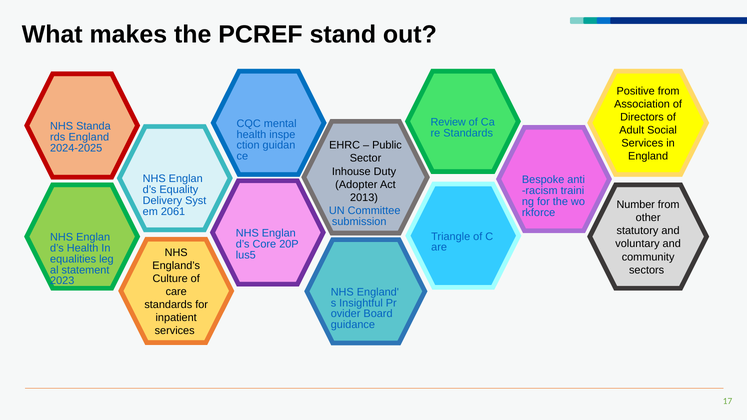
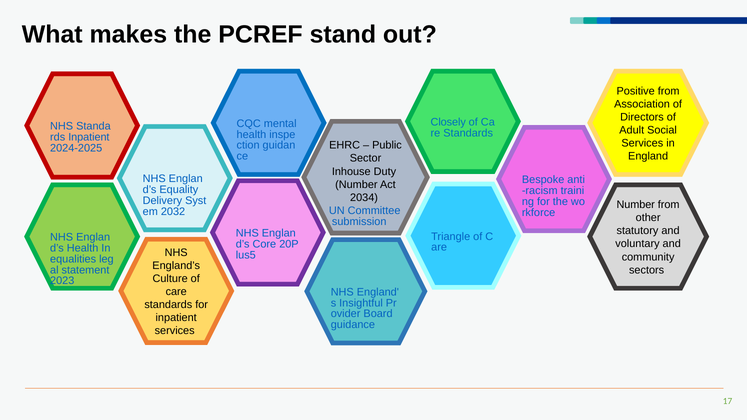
Review: Review -> Closely (448, 122)
England: England -> Inpatient (89, 137)
Adopter: Adopter -> Number (356, 185)
2013: 2013 -> 2034 (364, 198)
2061: 2061 -> 2032 (173, 212)
